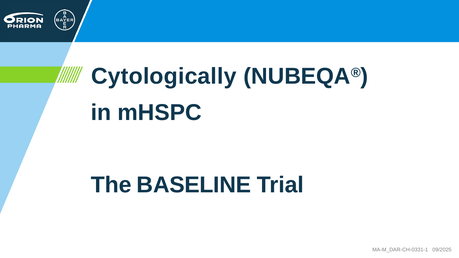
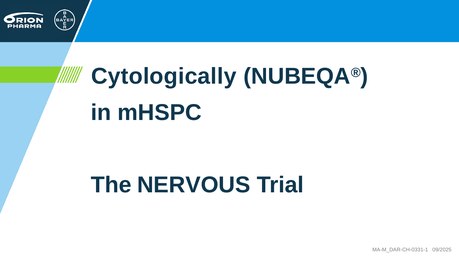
BASELINE: BASELINE -> NERVOUS (194, 185)
